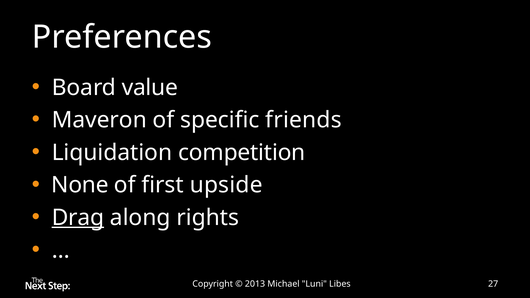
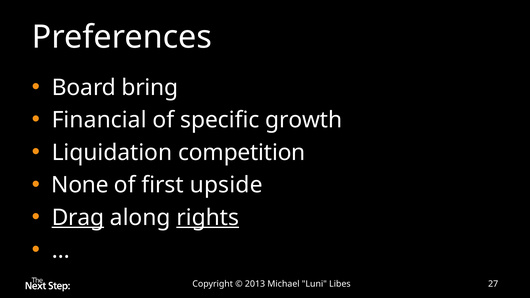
value: value -> bring (150, 88)
Maveron: Maveron -> Financial (99, 120)
friends: friends -> growth (304, 120)
rights underline: none -> present (208, 218)
